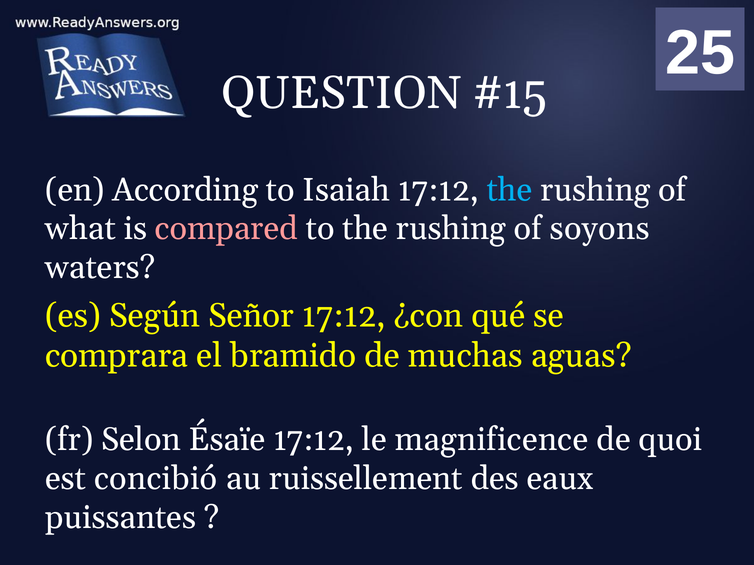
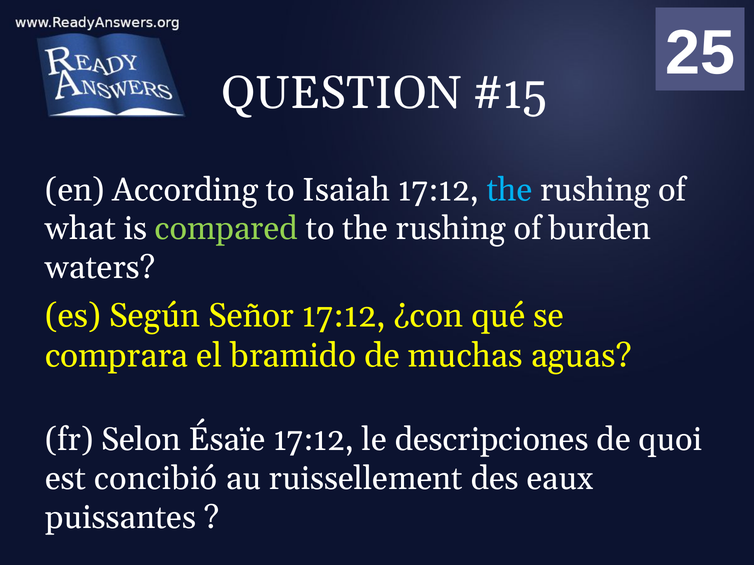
compared colour: pink -> light green (226, 229)
soyons: soyons -> burden (600, 229)
magnificence: magnificence -> descripciones (492, 440)
